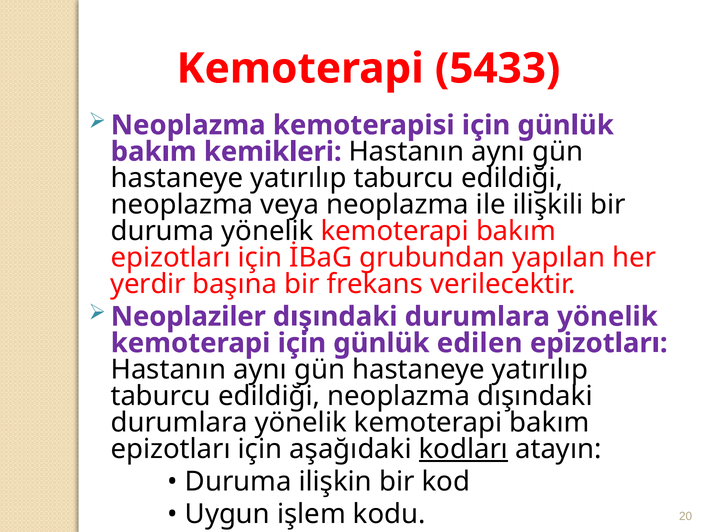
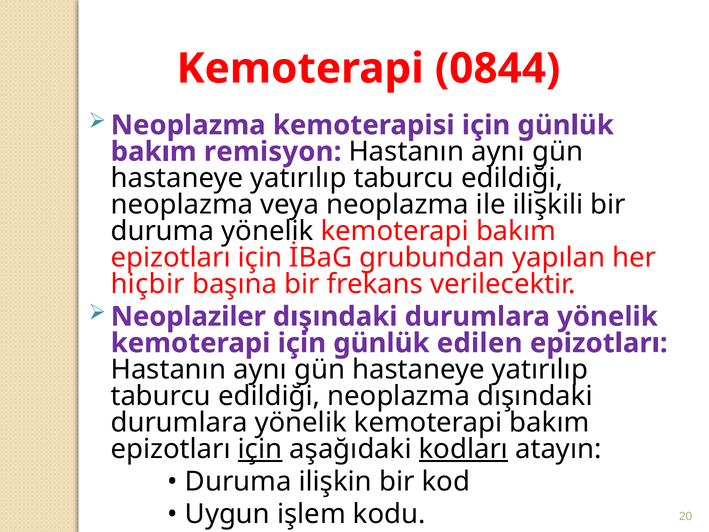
5433: 5433 -> 0844 (498, 69)
kemikleri: kemikleri -> remisyon (273, 152)
yerdir: yerdir -> hiçbir (148, 284)
için underline: none -> present (260, 449)
